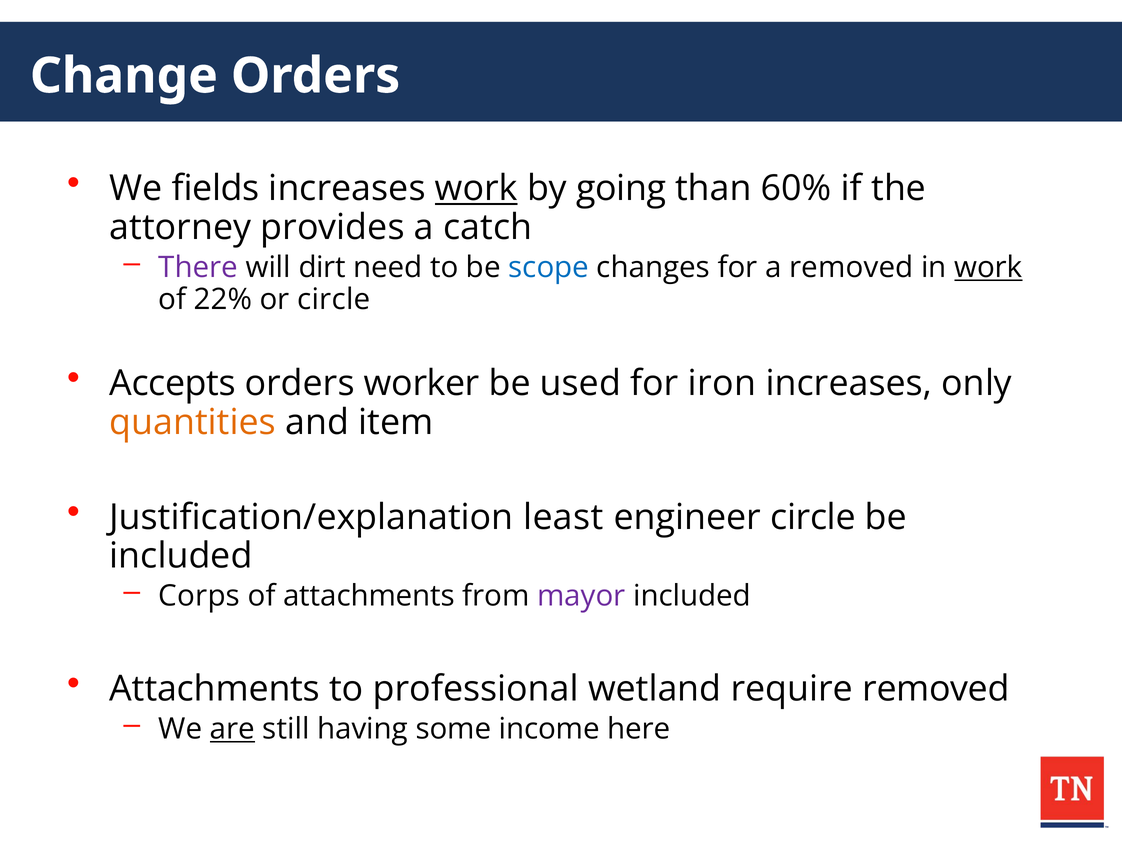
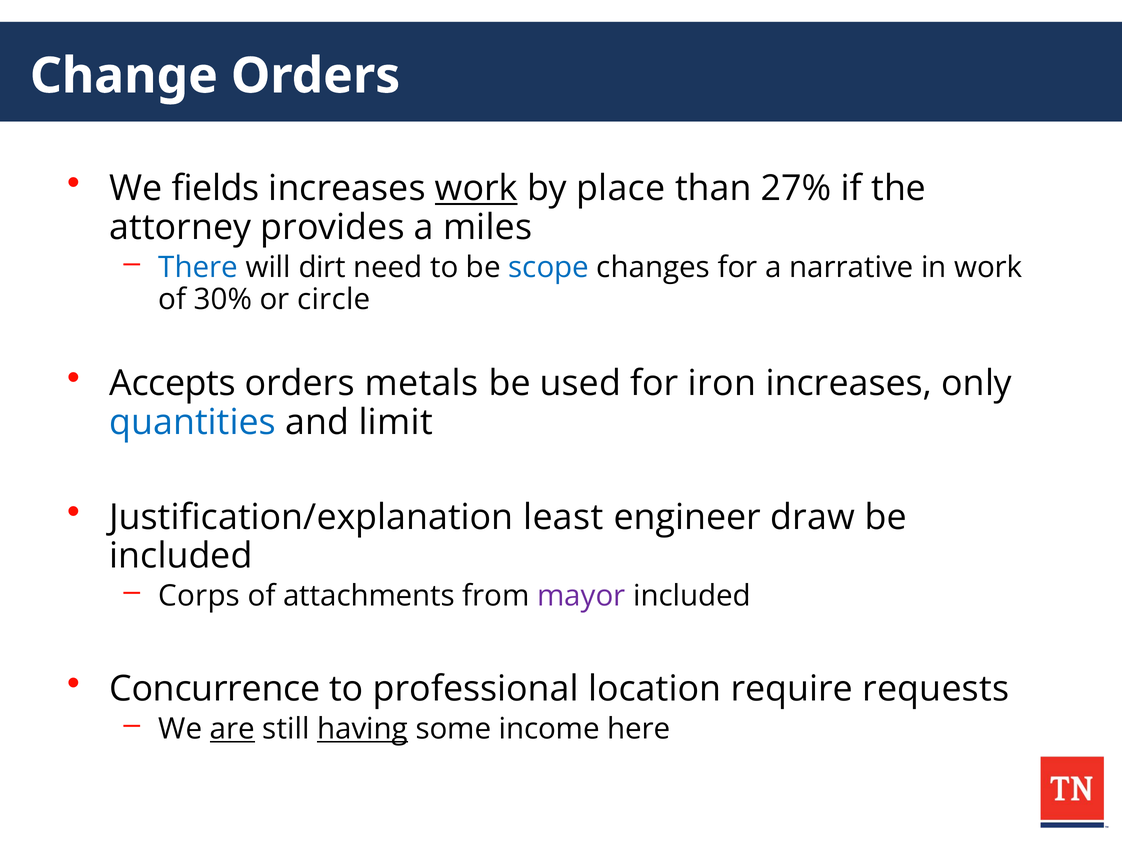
going: going -> place (621, 189)
60%: 60% -> 27% (796, 189)
catch: catch -> miles (488, 227)
There colour: purple -> blue (198, 267)
a removed: removed -> narrative (851, 267)
work underline: present -> none (988, 267)
22%: 22% -> 30% (223, 299)
worker: worker -> metals (421, 383)
quantities colour: orange -> blue (193, 422)
item: item -> limit (396, 422)
engineer circle: circle -> draw (813, 517)
Attachments: Attachments -> Concurrence (215, 688)
wetland: wetland -> location (655, 688)
require removed: removed -> requests (936, 688)
having underline: none -> present (363, 729)
